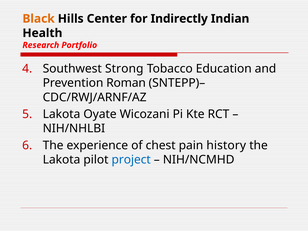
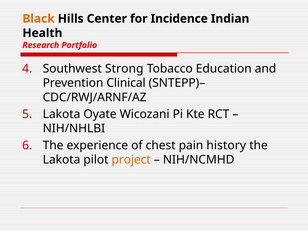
Indirectly: Indirectly -> Incidence (179, 19)
Roman: Roman -> Clinical (126, 83)
project colour: blue -> orange (131, 160)
